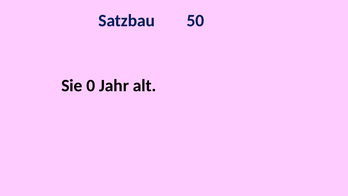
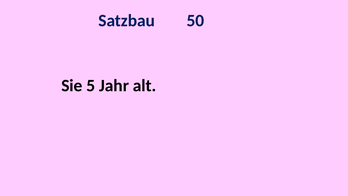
0: 0 -> 5 (91, 85)
